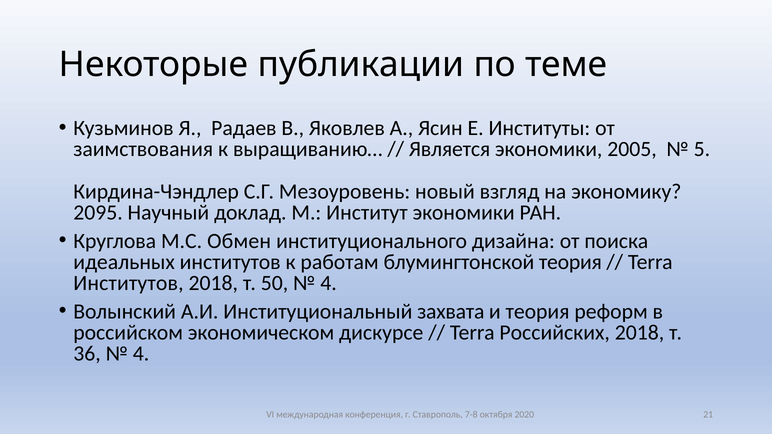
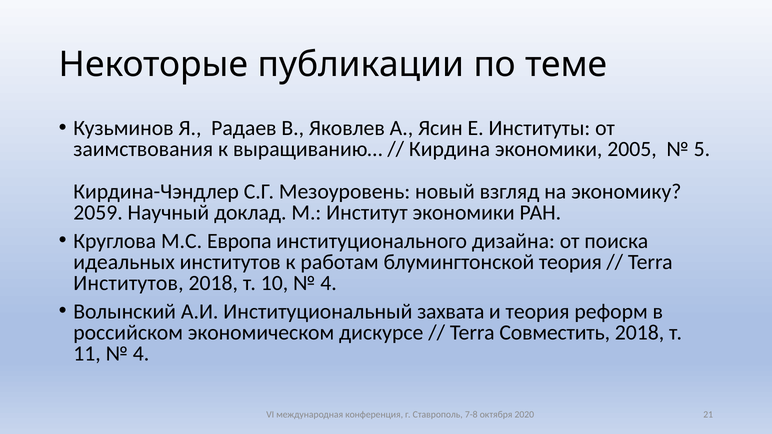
Является: Является -> Кирдина (450, 149)
2095: 2095 -> 2059 (98, 213)
Обмен: Обмен -> Европа (239, 241)
50: 50 -> 10 (274, 283)
Российских: Российских -> Совместить (555, 333)
36: 36 -> 11 (87, 354)
